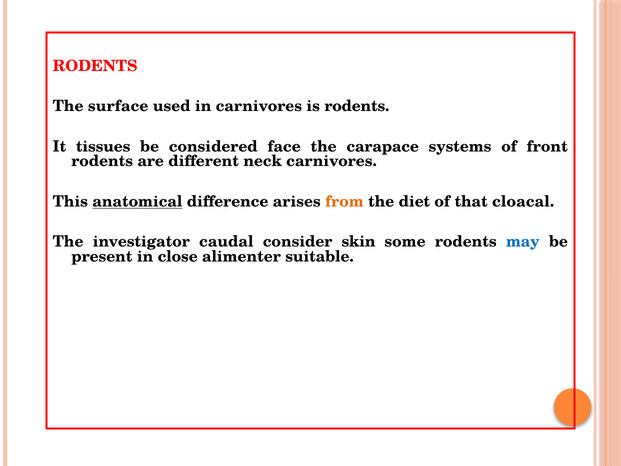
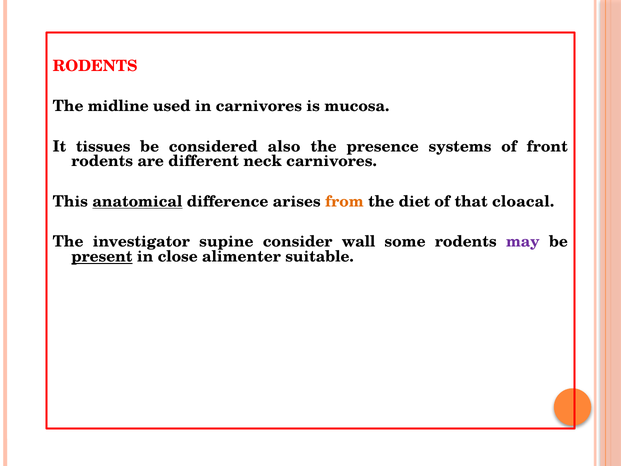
surface: surface -> midline (118, 106)
is rodents: rodents -> mucosa (357, 106)
face: face -> also (284, 146)
carapace: carapace -> presence (383, 146)
caudal: caudal -> supine (226, 242)
skin: skin -> wall (359, 242)
may colour: blue -> purple (523, 242)
present underline: none -> present (102, 257)
